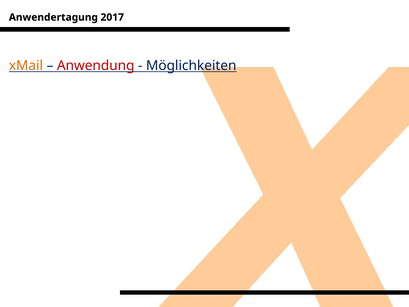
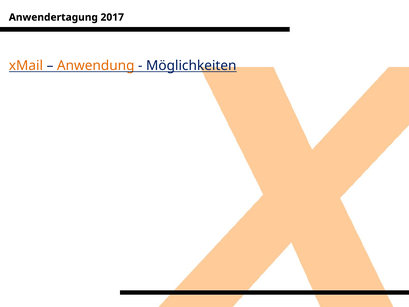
Anwendung colour: red -> orange (96, 65)
